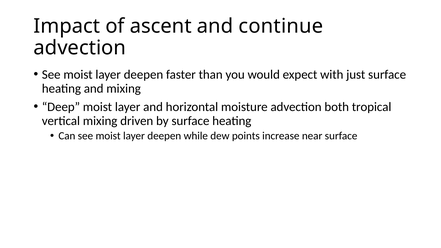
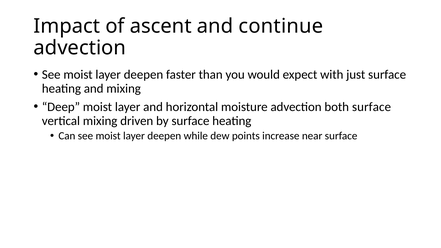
both tropical: tropical -> surface (372, 107)
